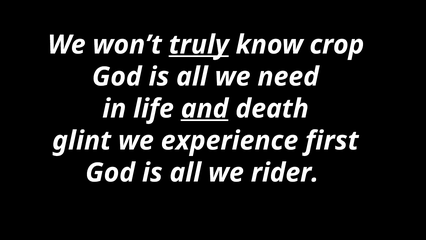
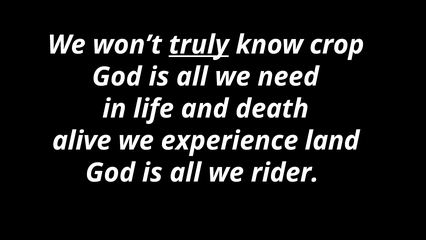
and underline: present -> none (205, 109)
glint: glint -> alive (82, 141)
first: first -> land (332, 141)
